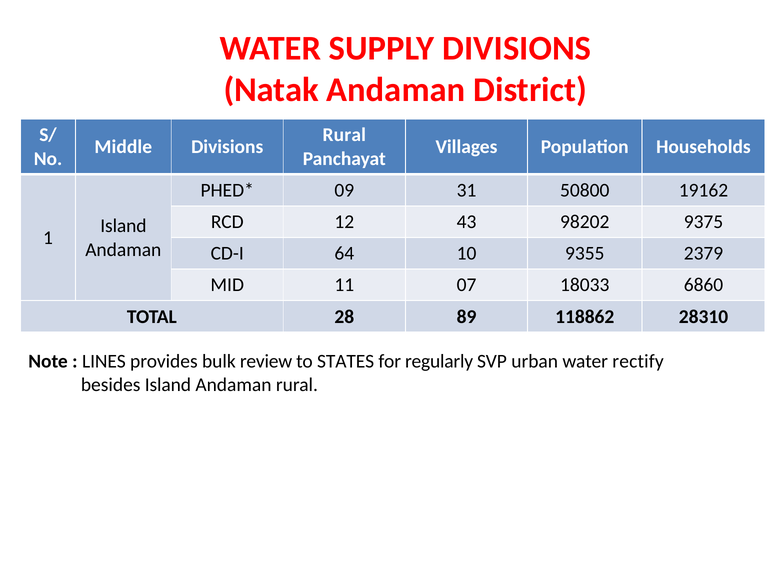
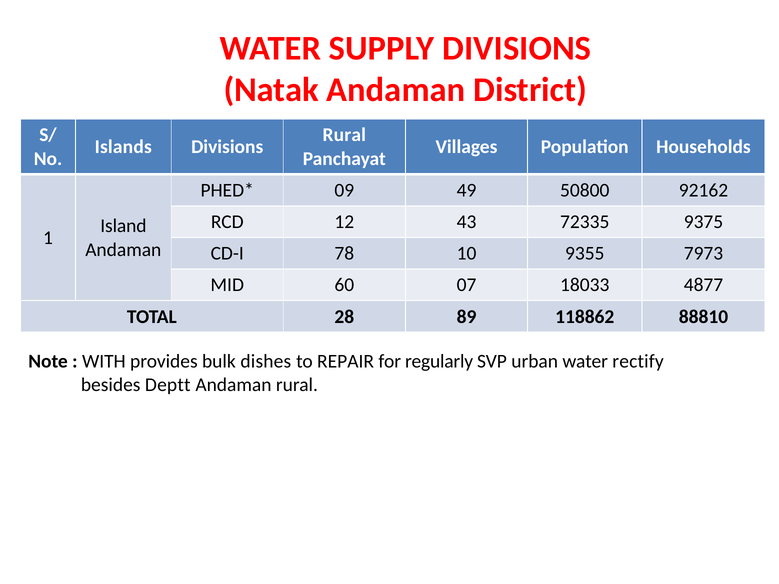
Middle: Middle -> Islands (123, 147)
31: 31 -> 49 (467, 190)
19162: 19162 -> 92162 (703, 190)
98202: 98202 -> 72335 (585, 222)
64: 64 -> 78 (344, 254)
2379: 2379 -> 7973 (703, 254)
11: 11 -> 60 (344, 285)
6860: 6860 -> 4877 (703, 285)
28310: 28310 -> 88810 (703, 317)
LINES: LINES -> WITH (104, 362)
review: review -> dishes (266, 362)
STATES: STATES -> REPAIR (346, 362)
besides Island: Island -> Deptt (168, 385)
